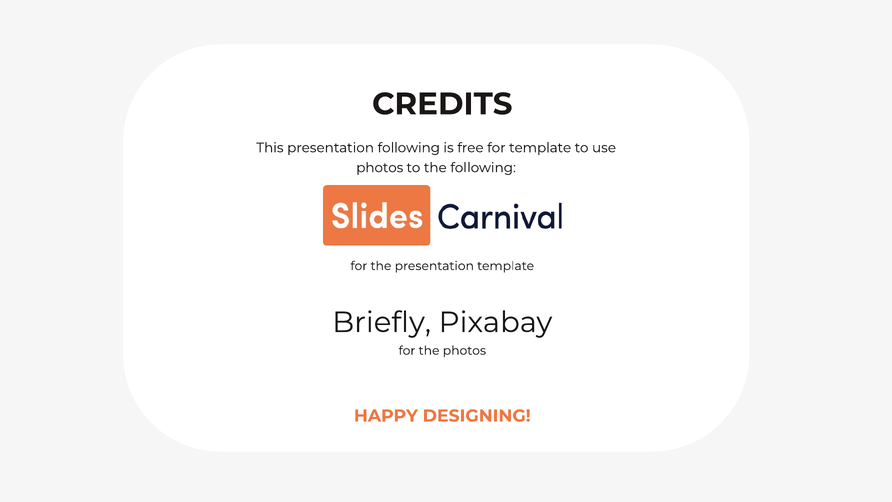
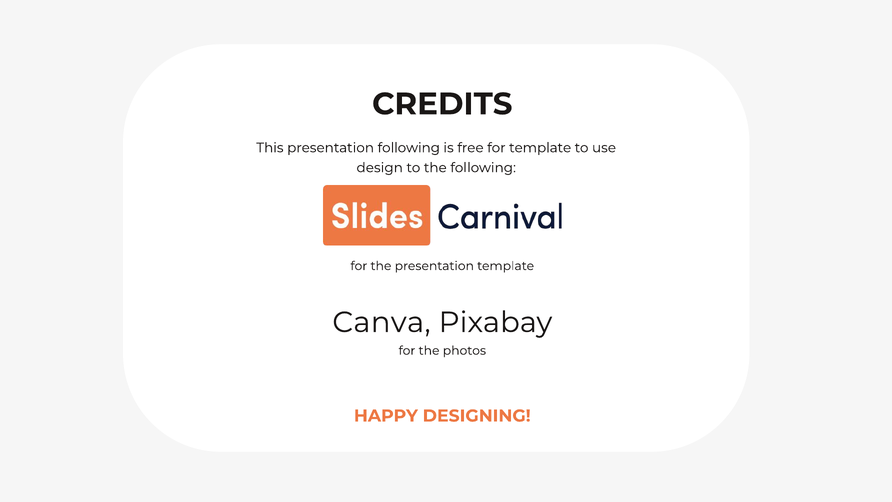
photos: photos -> design (380, 168)
Briefly: Briefly -> Canva (381, 322)
